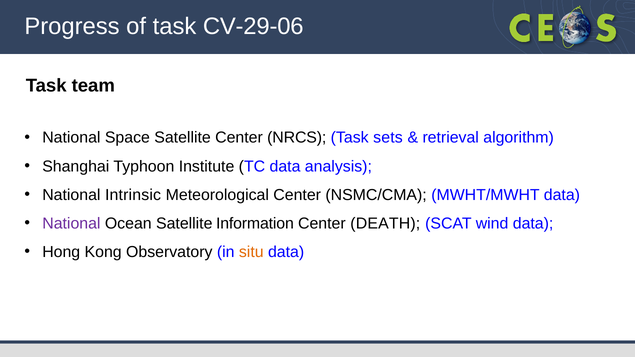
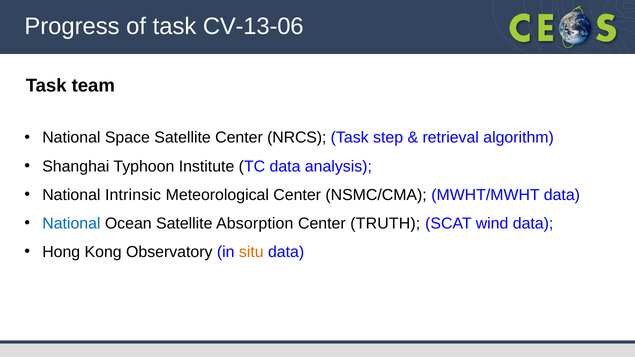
CV-29-06: CV-29-06 -> CV-13-06 (253, 27)
sets: sets -> step (388, 138)
National colour: purple -> blue (71, 224)
Information: Information -> Absorption (255, 224)
DEATH: DEATH -> TRUTH (385, 224)
